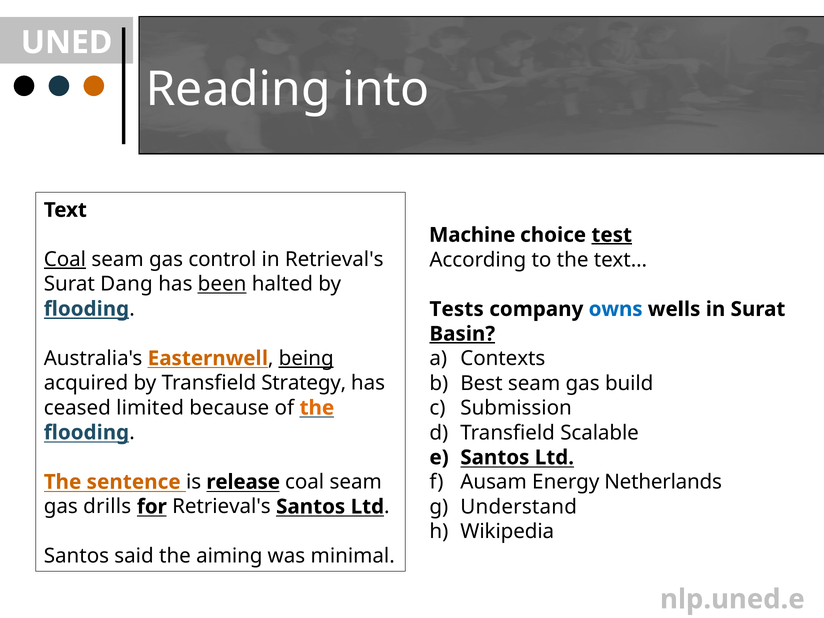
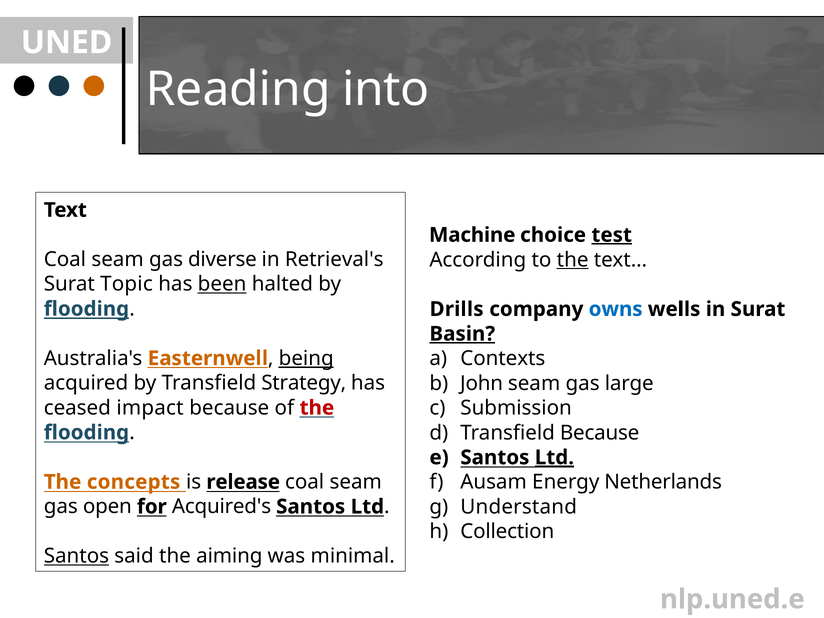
Coal underline: present -> none (65, 259)
control: control -> diverse (222, 259)
the underline: none -> present (573, 260)
Dang: Dang -> Topic (126, 284)
Tests: Tests -> Drills (457, 309)
Best: Best -> John (482, 383)
build: build -> large (629, 383)
limited: limited -> impact (150, 408)
the colour: orange -> red (317, 408)
Transfield Scalable: Scalable -> Because (600, 433)
Ltd underline: none -> present (554, 457)
sentence: sentence -> concepts (134, 482)
drills: drills -> open (107, 507)
for Retrieval's: Retrieval's -> Acquired's (222, 507)
Wikipedia: Wikipedia -> Collection (507, 532)
Santos underline: none -> present (76, 556)
